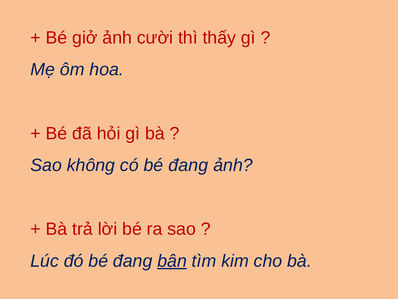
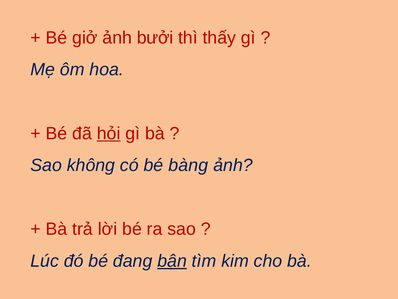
cười: cười -> bưởi (155, 38)
hỏi underline: none -> present (109, 133)
có bé đang: đang -> bàng (188, 165)
